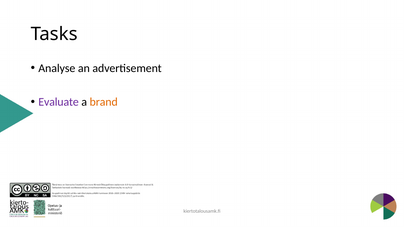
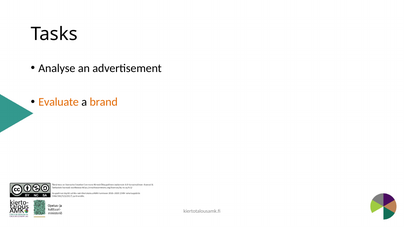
Evaluate colour: purple -> orange (59, 102)
